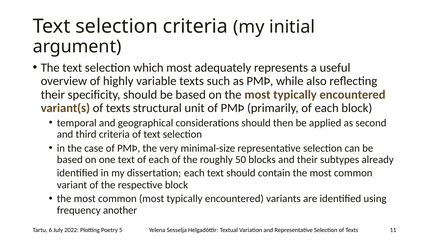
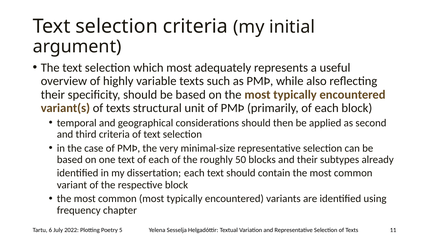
another: another -> chapter (120, 210)
